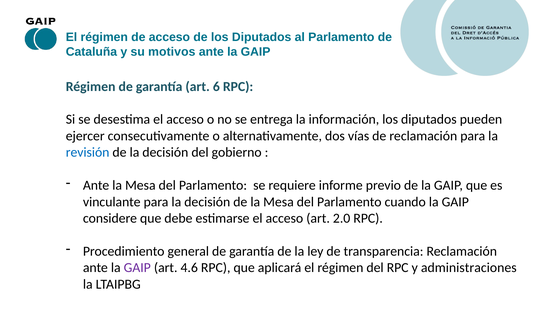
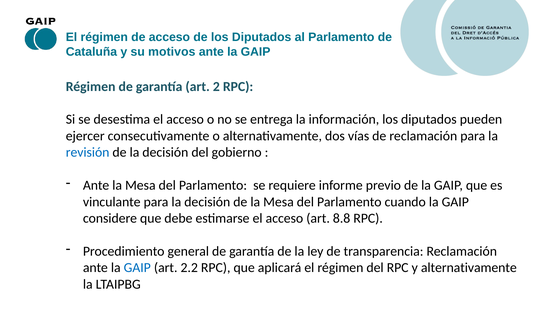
6: 6 -> 2 (216, 86)
2.0: 2.0 -> 8.8 (342, 218)
GAIP colour: purple -> blue (137, 268)
4.6: 4.6 -> 2.2 (189, 268)
y administraciones: administraciones -> alternativamente (469, 268)
